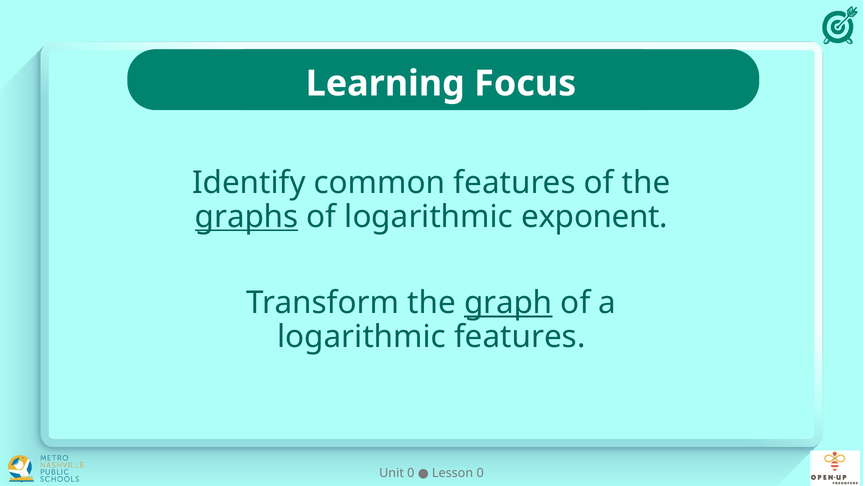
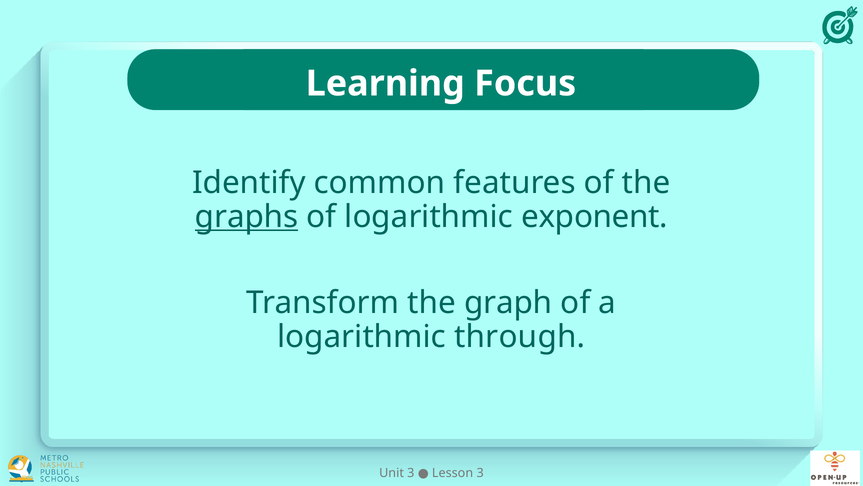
graph underline: present -> none (508, 302)
logarithmic features: features -> through (520, 336)
Unit 0: 0 -> 3 (411, 472)
Lesson 0: 0 -> 3 (480, 472)
